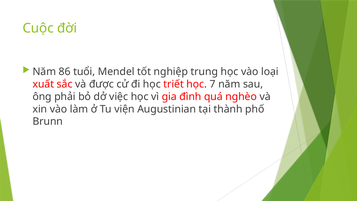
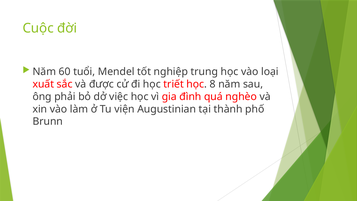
86: 86 -> 60 (65, 72)
7: 7 -> 8 (213, 84)
